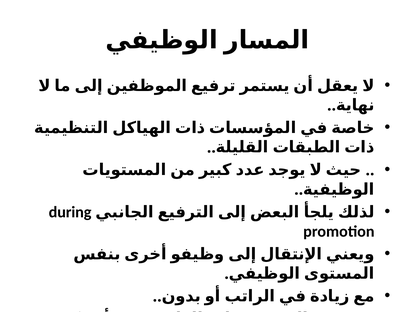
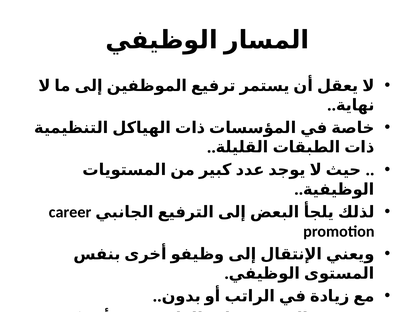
during: during -> career (70, 211)
